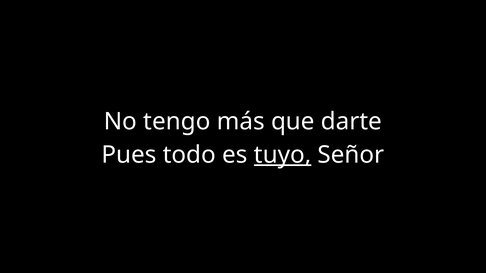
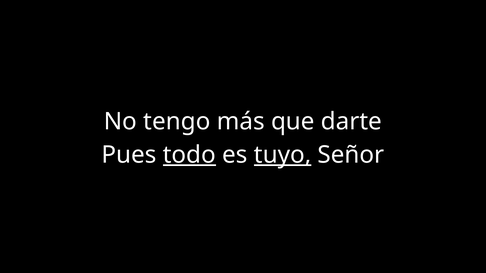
todo underline: none -> present (189, 155)
